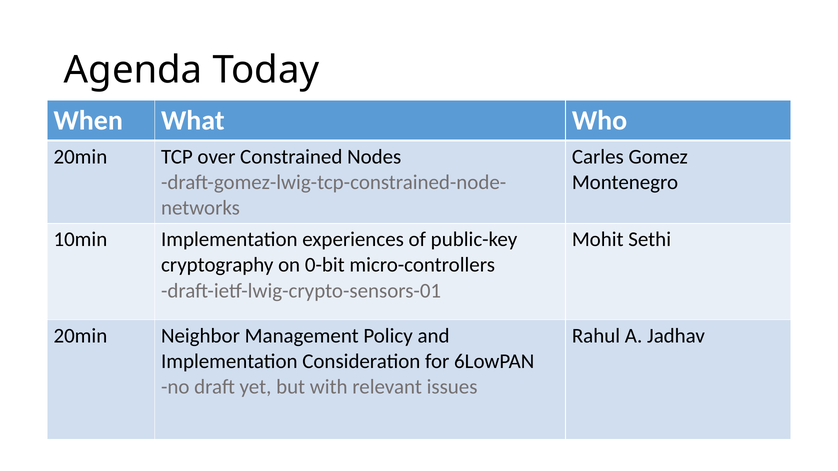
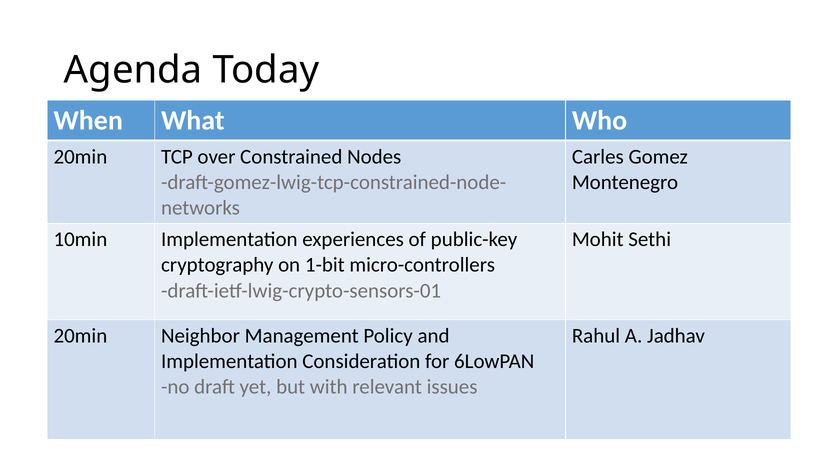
0-bit: 0-bit -> 1-bit (325, 265)
